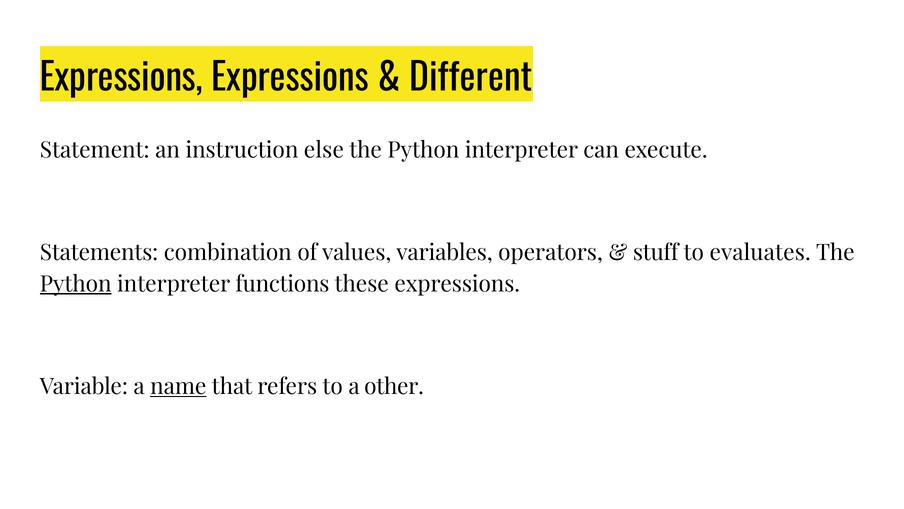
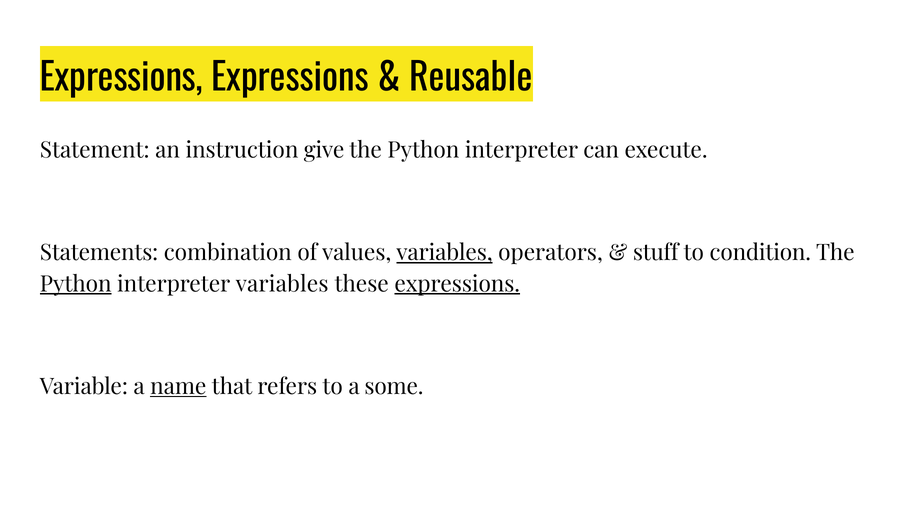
Different: Different -> Reusable (471, 78)
else: else -> give (324, 150)
variables underline: none -> present (445, 253)
evaluates: evaluates -> condition (760, 253)
interpreter functions: functions -> variables (282, 284)
expressions underline: none -> present (457, 284)
other: other -> some (394, 386)
